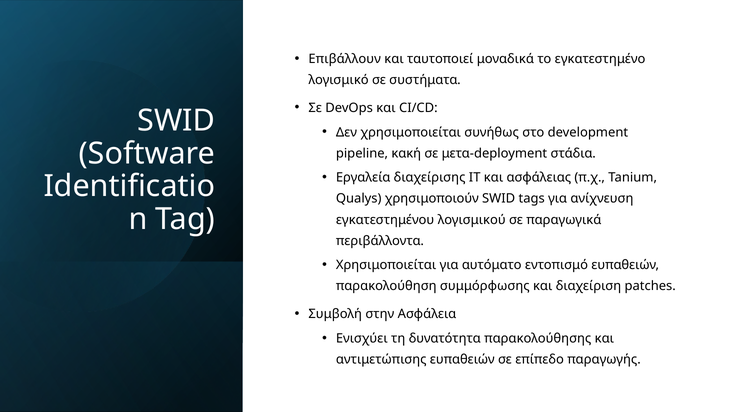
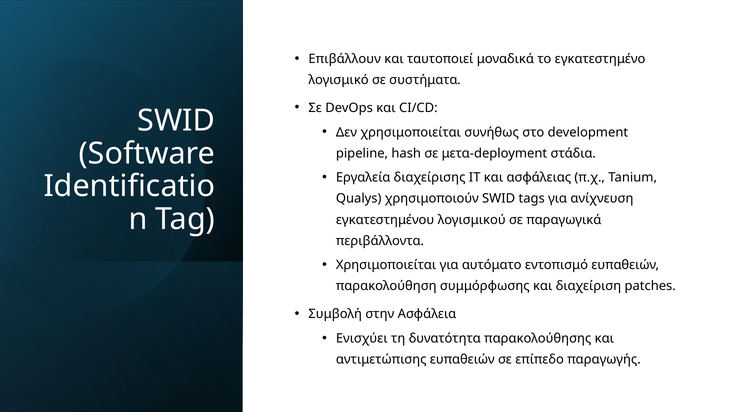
κακή: κακή -> hash (406, 153)
